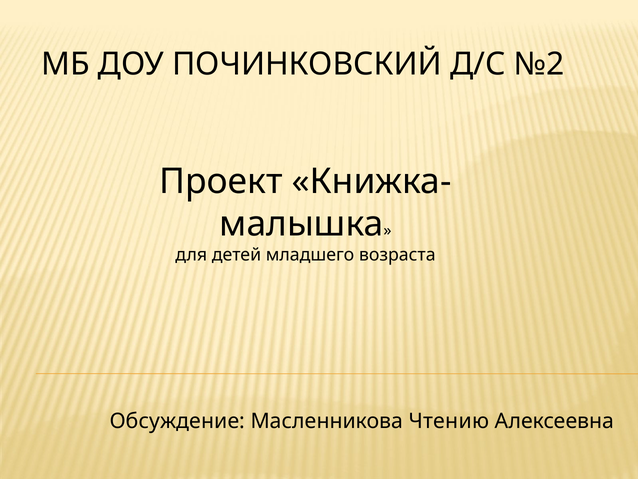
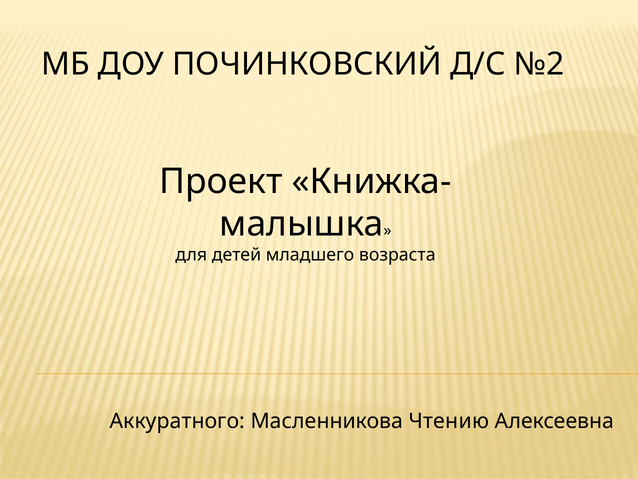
Обсуждение: Обсуждение -> Аккуратного (177, 421)
